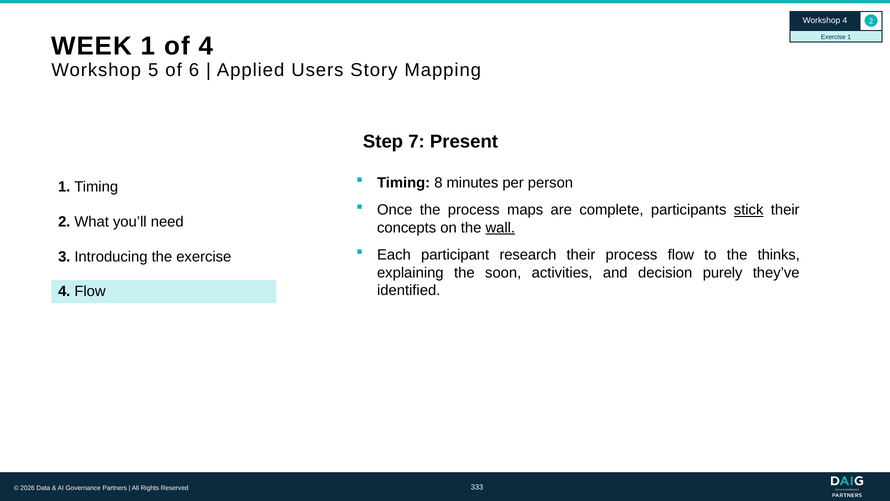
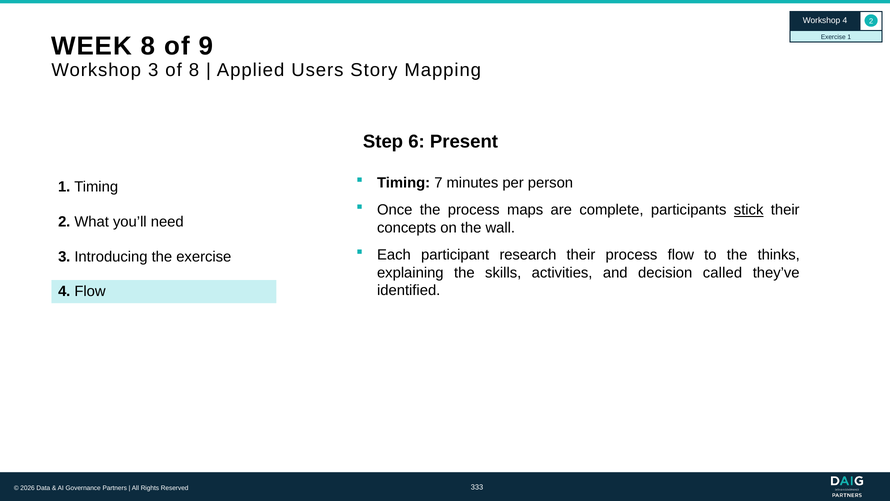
WEEK 1: 1 -> 8 (148, 46)
of 4: 4 -> 9 (206, 46)
Workshop 5: 5 -> 3 (153, 70)
of 6: 6 -> 8 (194, 70)
7: 7 -> 6 (417, 141)
8: 8 -> 7 (438, 183)
wall underline: present -> none (500, 228)
soon: soon -> skills (503, 272)
purely: purely -> called (722, 272)
